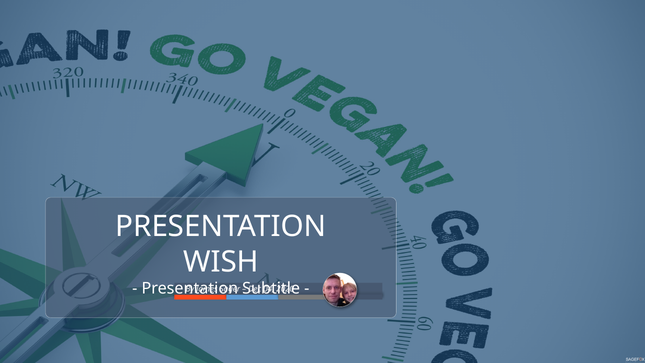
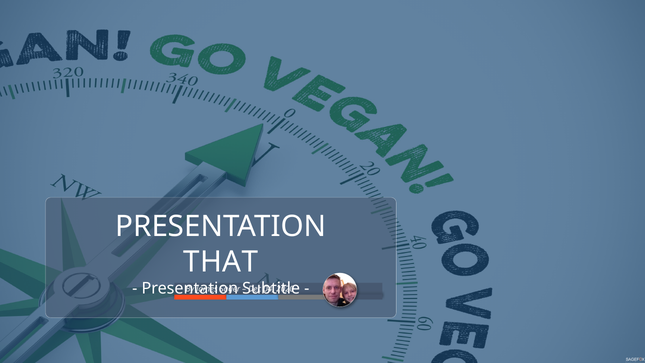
WISH: WISH -> THAT (221, 262)
